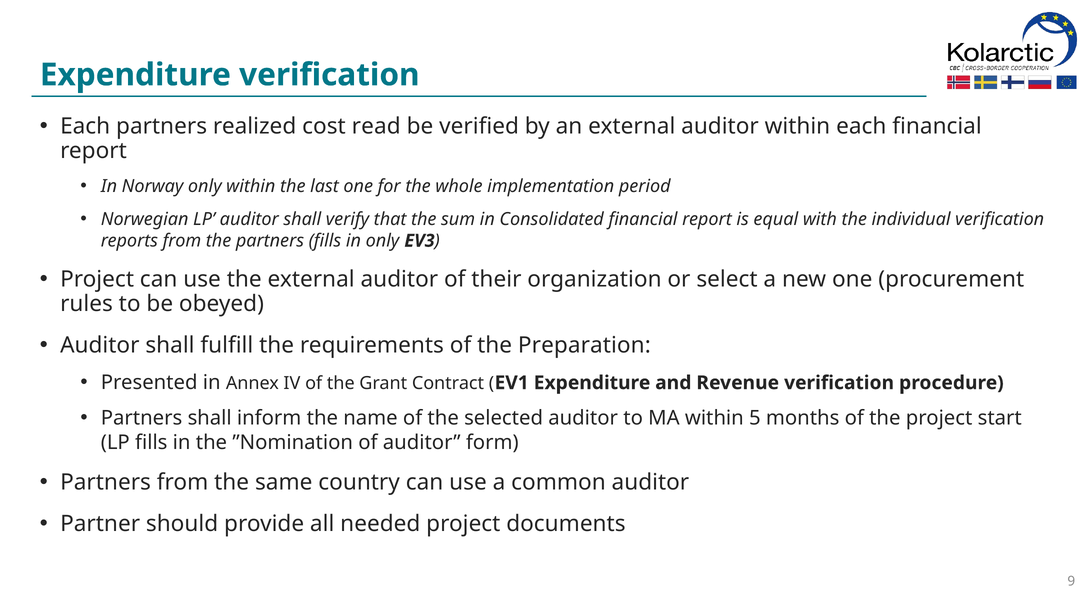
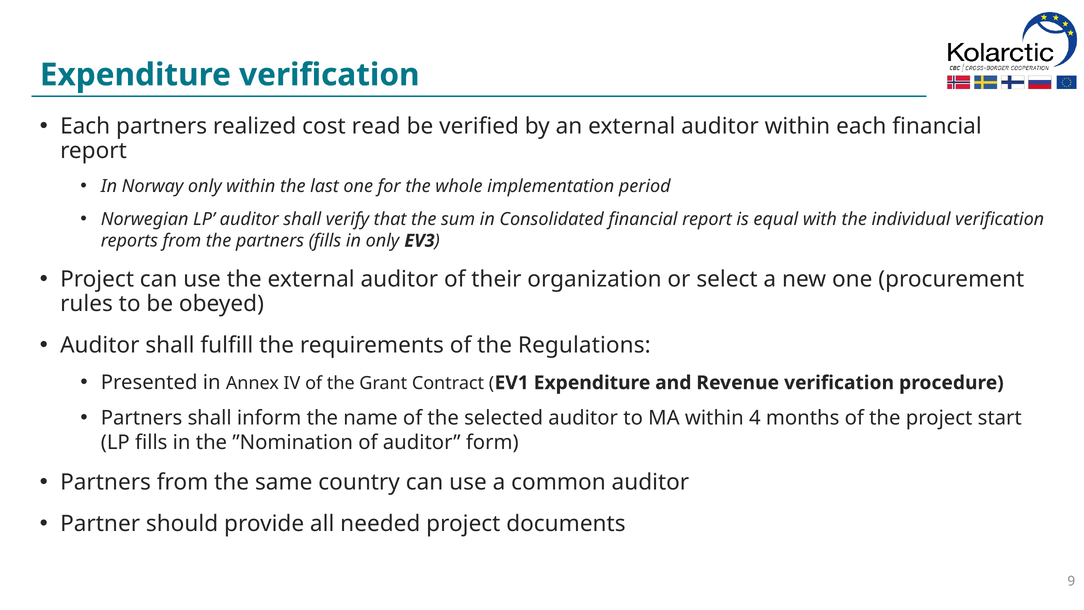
Preparation: Preparation -> Regulations (584, 345)
5: 5 -> 4 (755, 418)
